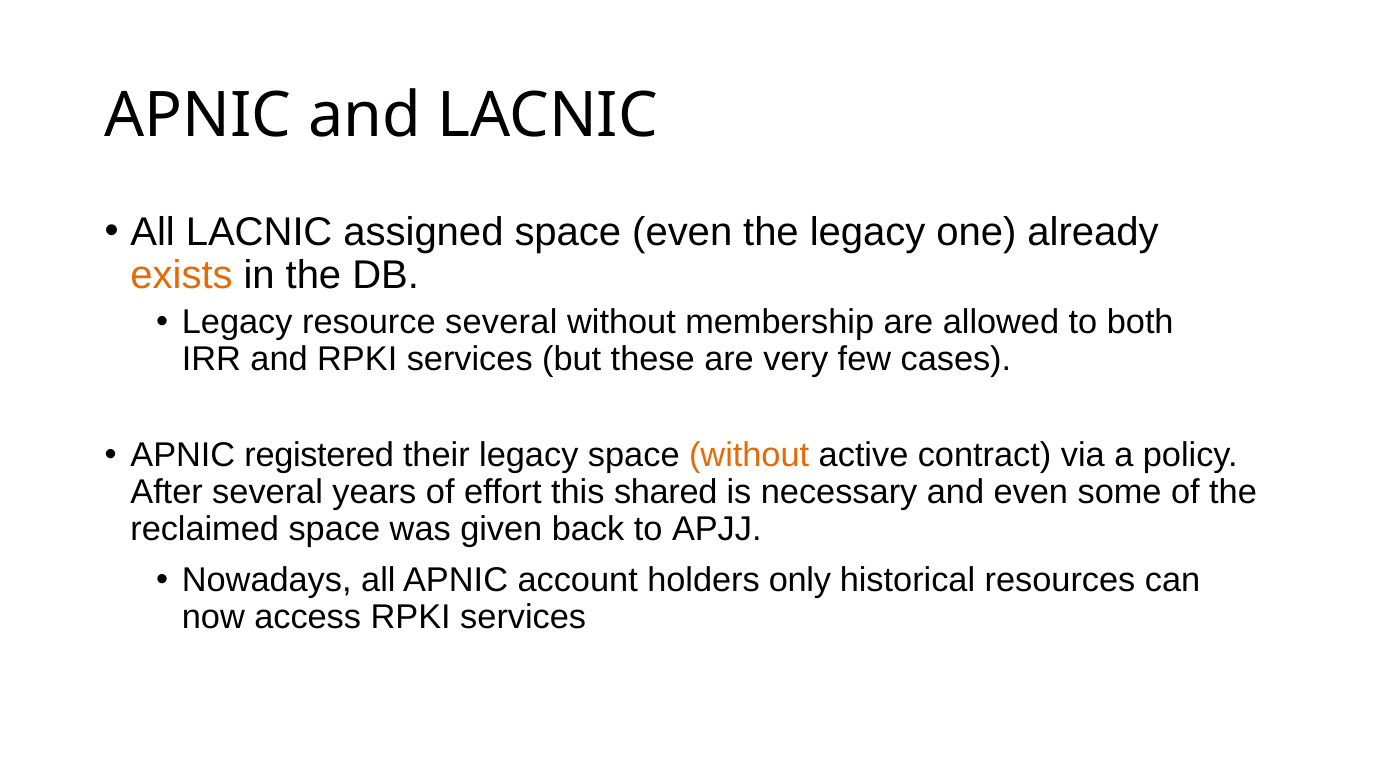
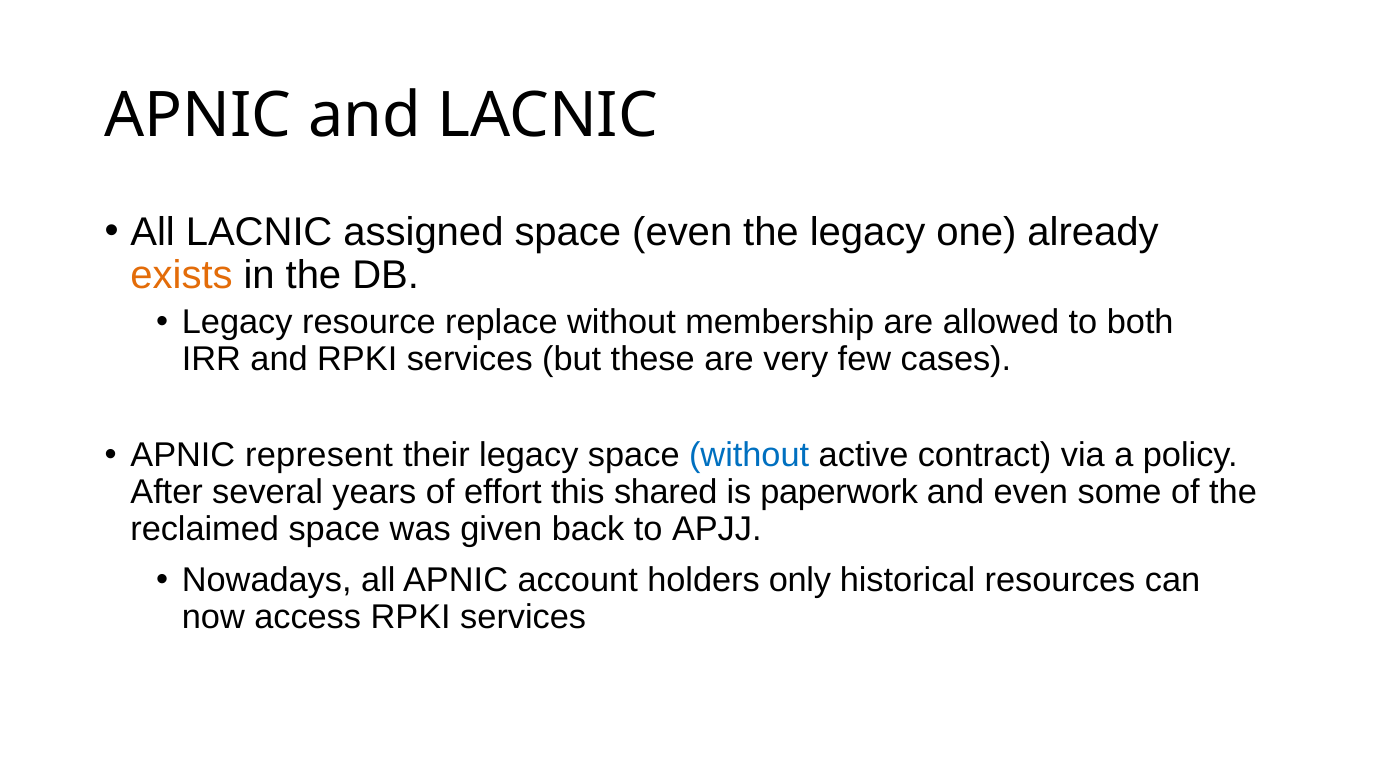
resource several: several -> replace (501, 323)
registered: registered -> represent (319, 455)
without colour: orange -> blue (749, 455)
necessary: necessary -> paperwork (839, 492)
